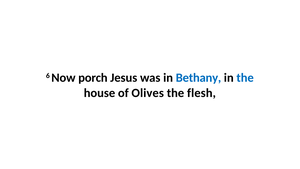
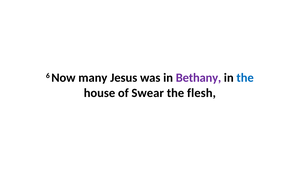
porch: porch -> many (93, 78)
Bethany colour: blue -> purple (198, 78)
Olives: Olives -> Swear (148, 93)
